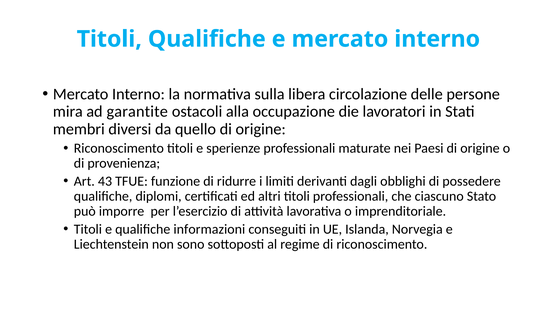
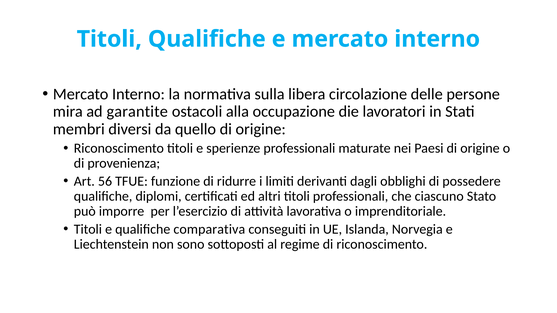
43: 43 -> 56 (105, 181)
informazioni: informazioni -> comparativa (209, 229)
